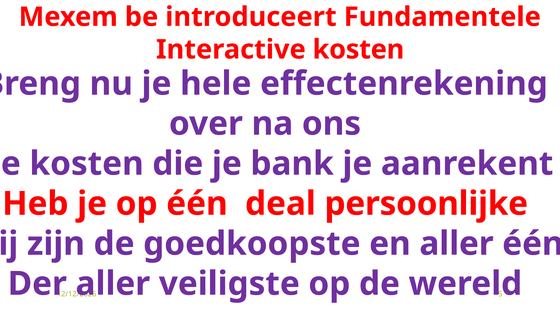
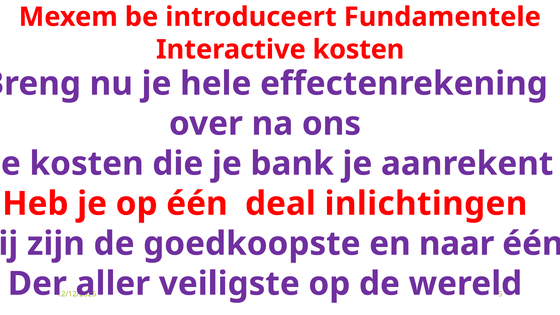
persoonlijke: persoonlijke -> inlichtingen (426, 204)
en aller: aller -> naar (457, 244)
